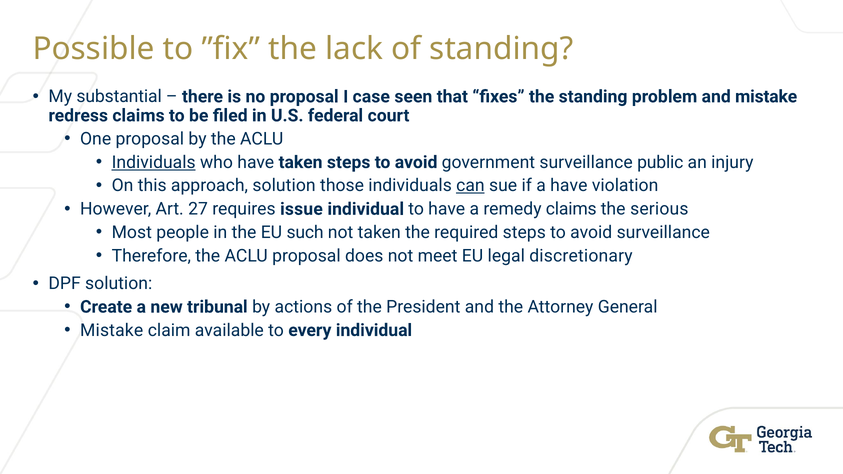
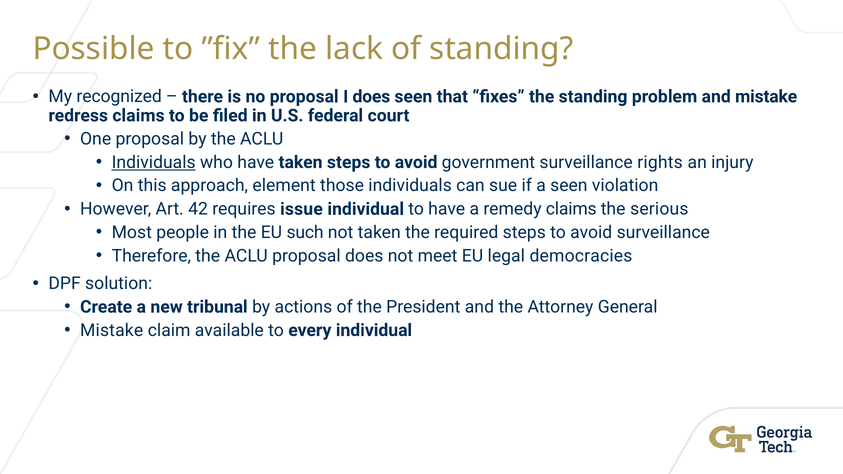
substantial: substantial -> recognized (119, 97)
I case: case -> does (371, 97)
public: public -> rights (660, 162)
approach solution: solution -> element (284, 186)
can underline: present -> none (470, 186)
a have: have -> seen (569, 186)
27: 27 -> 42 (198, 209)
discretionary: discretionary -> democracies (581, 256)
